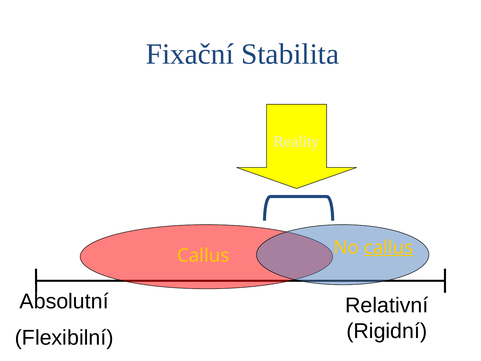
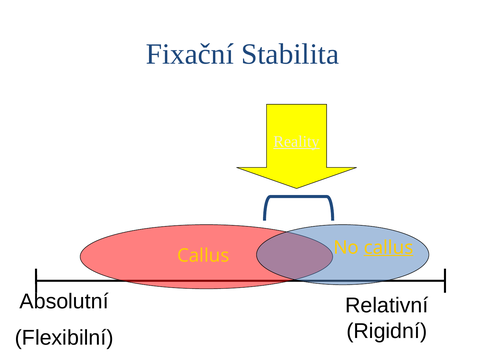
Reality underline: none -> present (296, 141)
